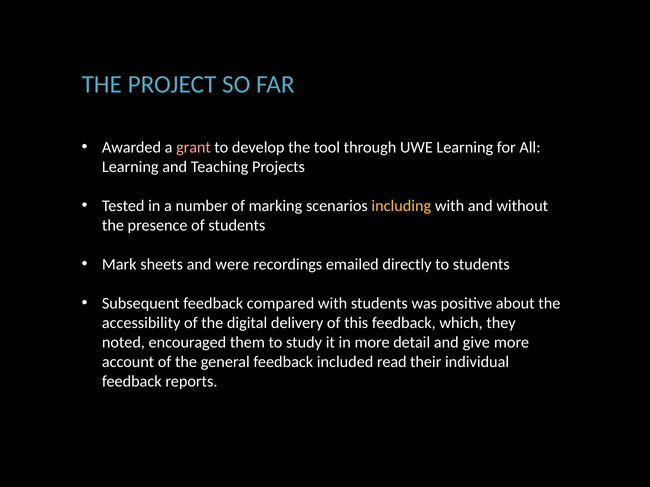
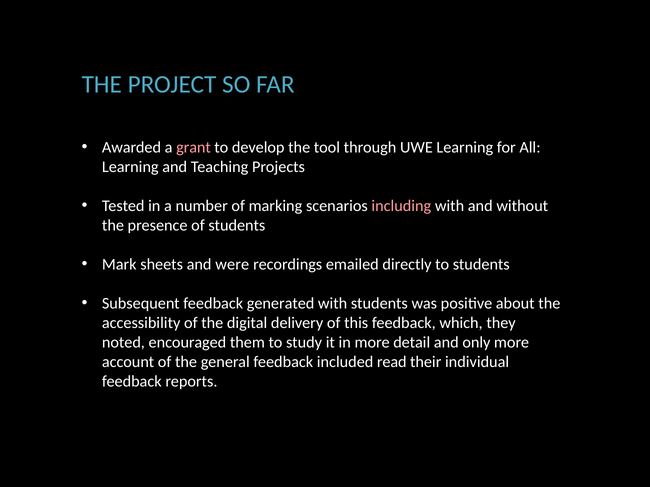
including colour: yellow -> pink (401, 206)
compared: compared -> generated (281, 304)
give: give -> only (476, 343)
